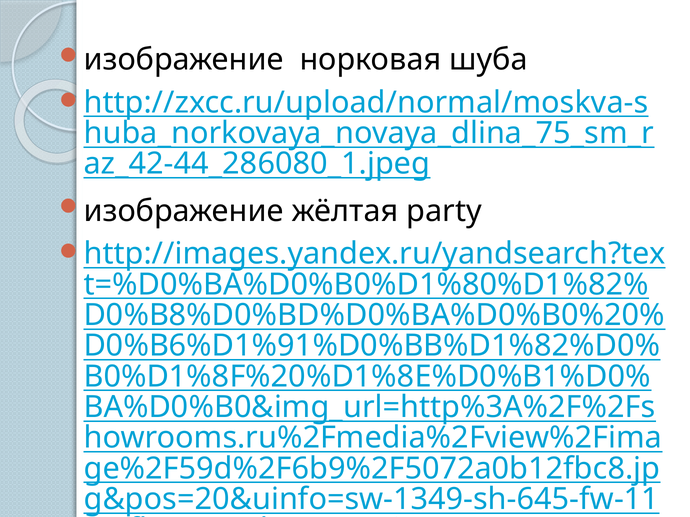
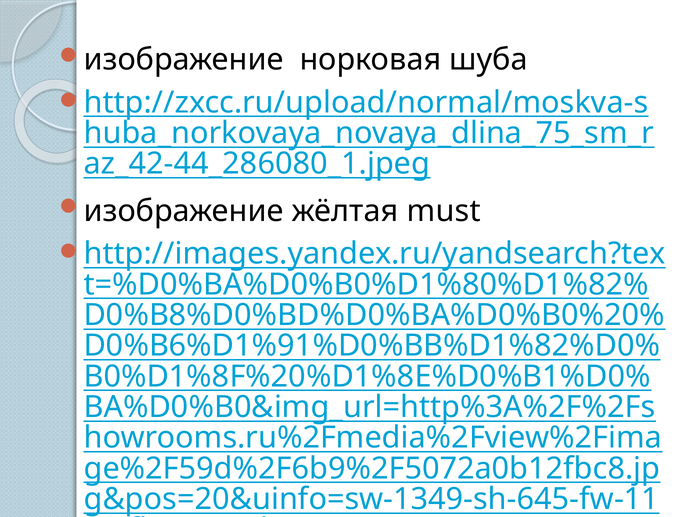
party: party -> must (444, 211)
